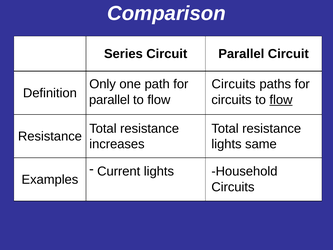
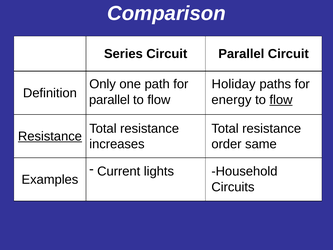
Circuits: Circuits -> Holiday (234, 84)
circuits: circuits -> energy (231, 100)
Resistance underline: none -> present (50, 136)
lights: lights -> order (226, 144)
